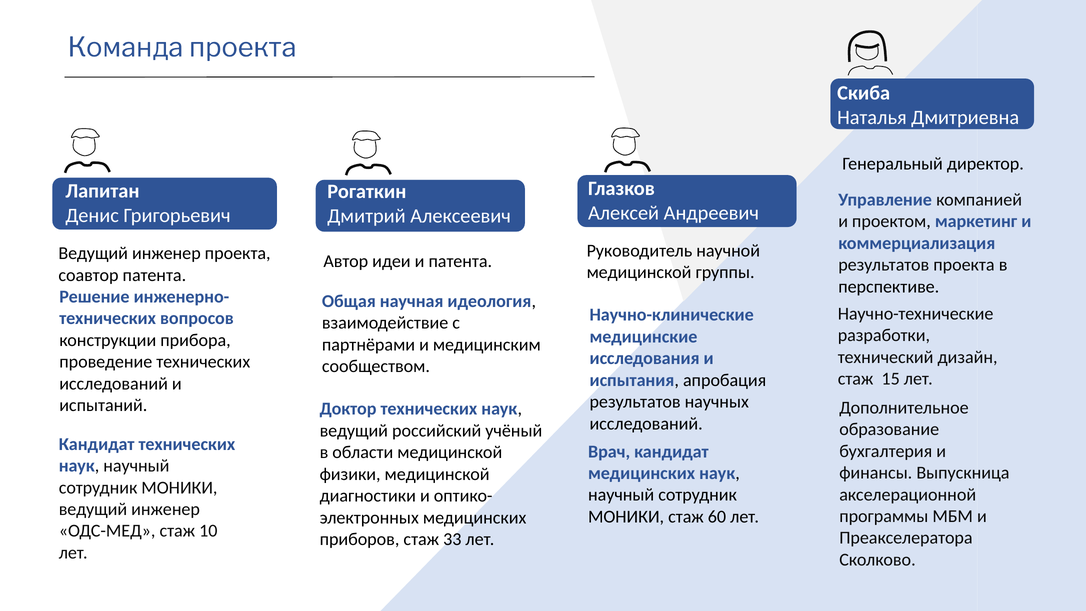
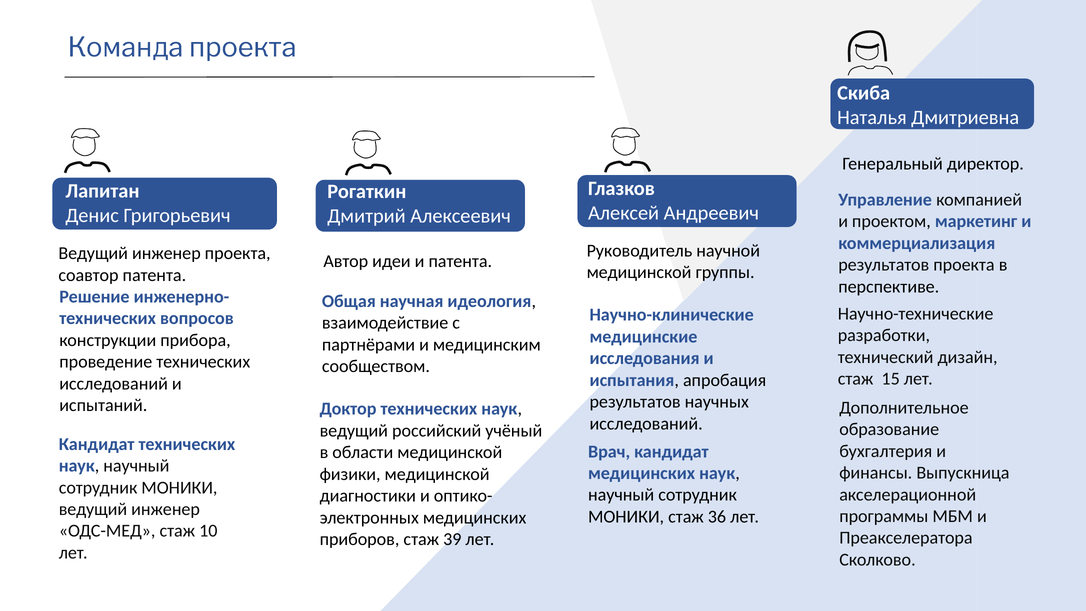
60: 60 -> 36 (717, 517)
33: 33 -> 39 (452, 539)
